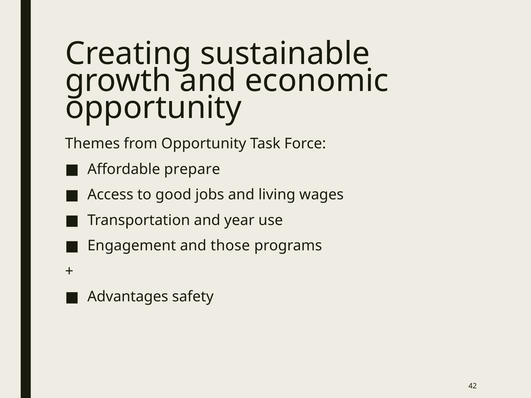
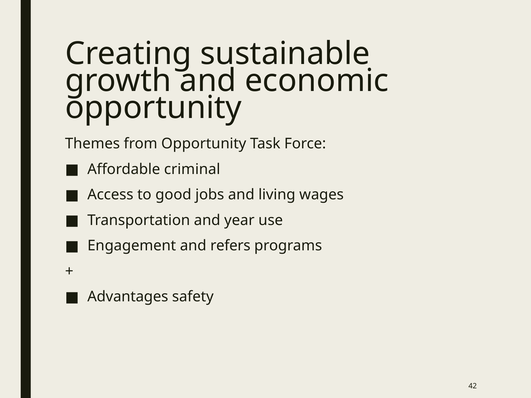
prepare: prepare -> criminal (192, 169)
those: those -> refers (230, 246)
